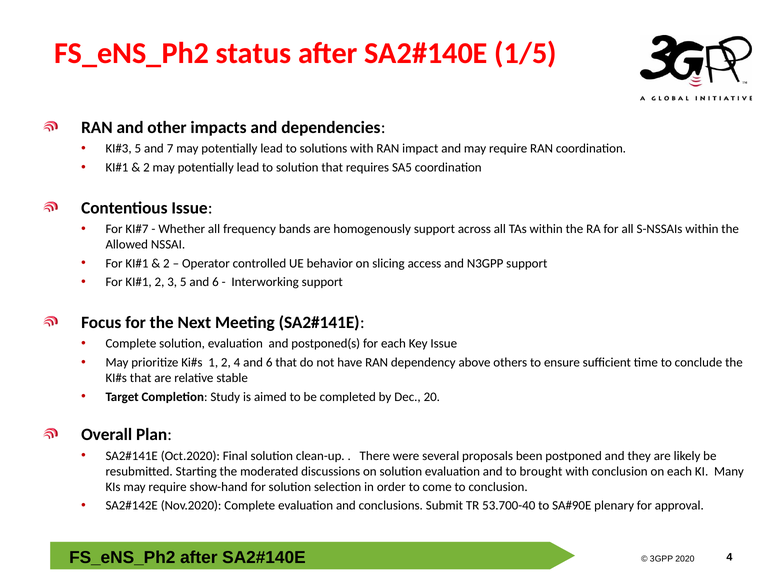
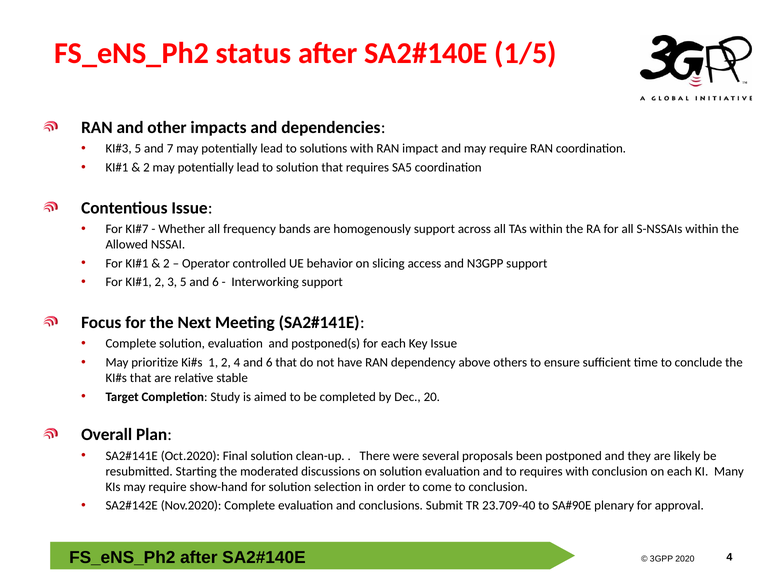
to brought: brought -> requires (541, 472)
53.700-40: 53.700-40 -> 23.709-40 (509, 506)
